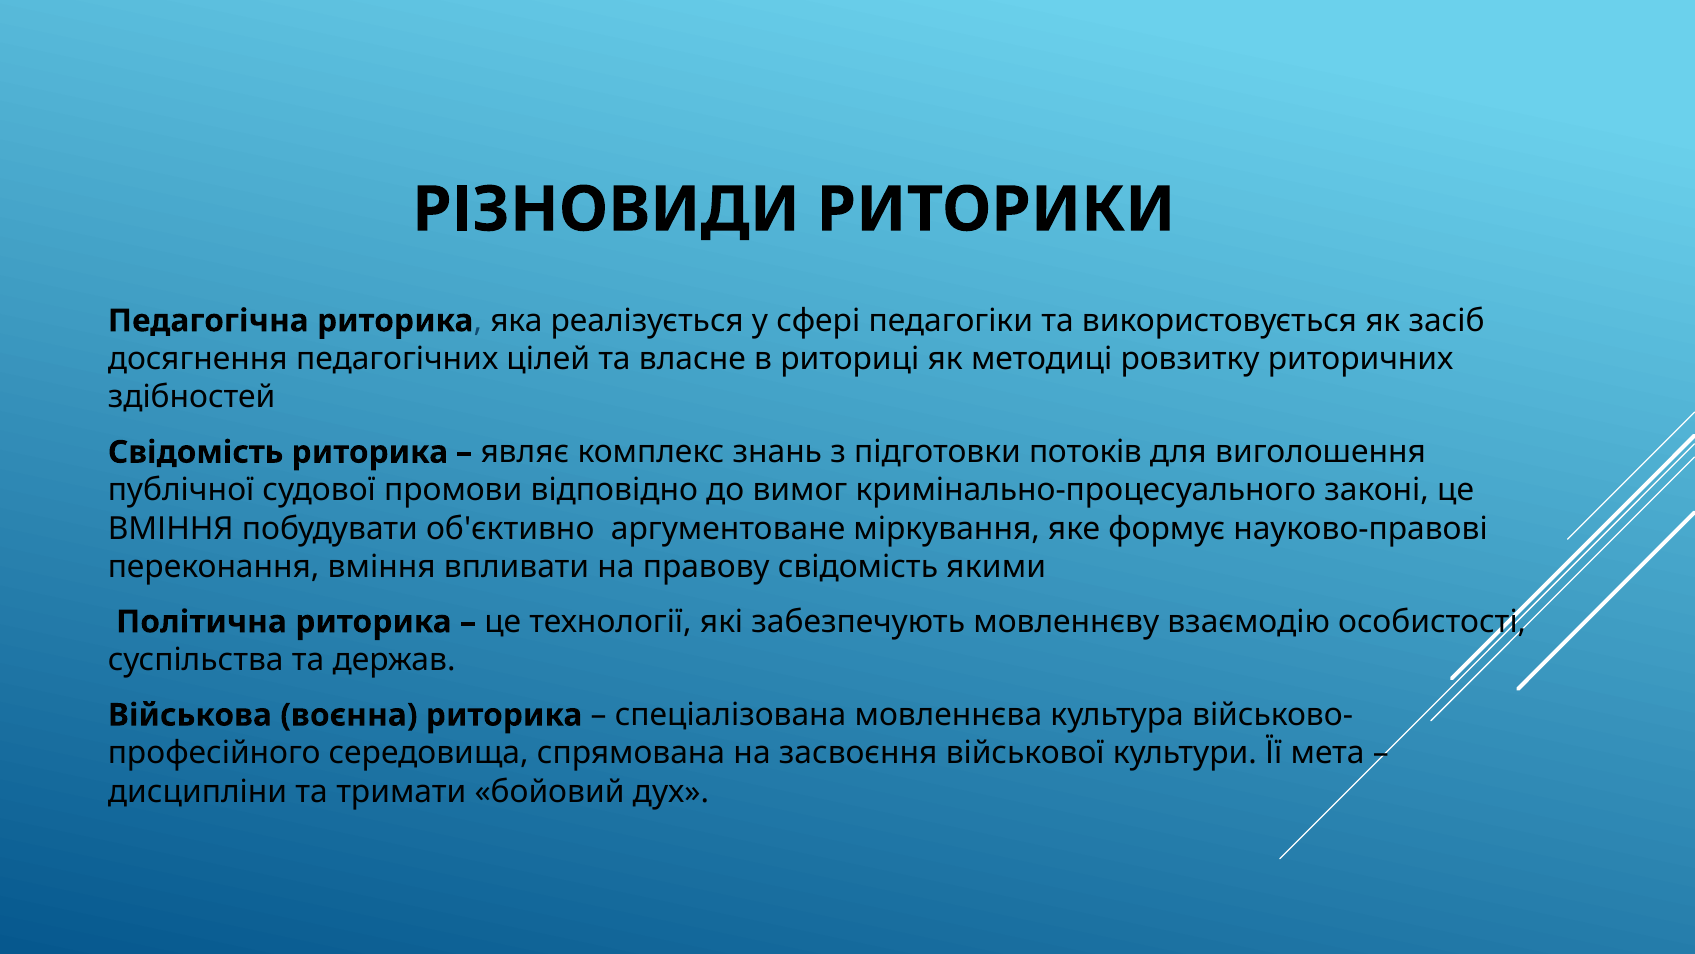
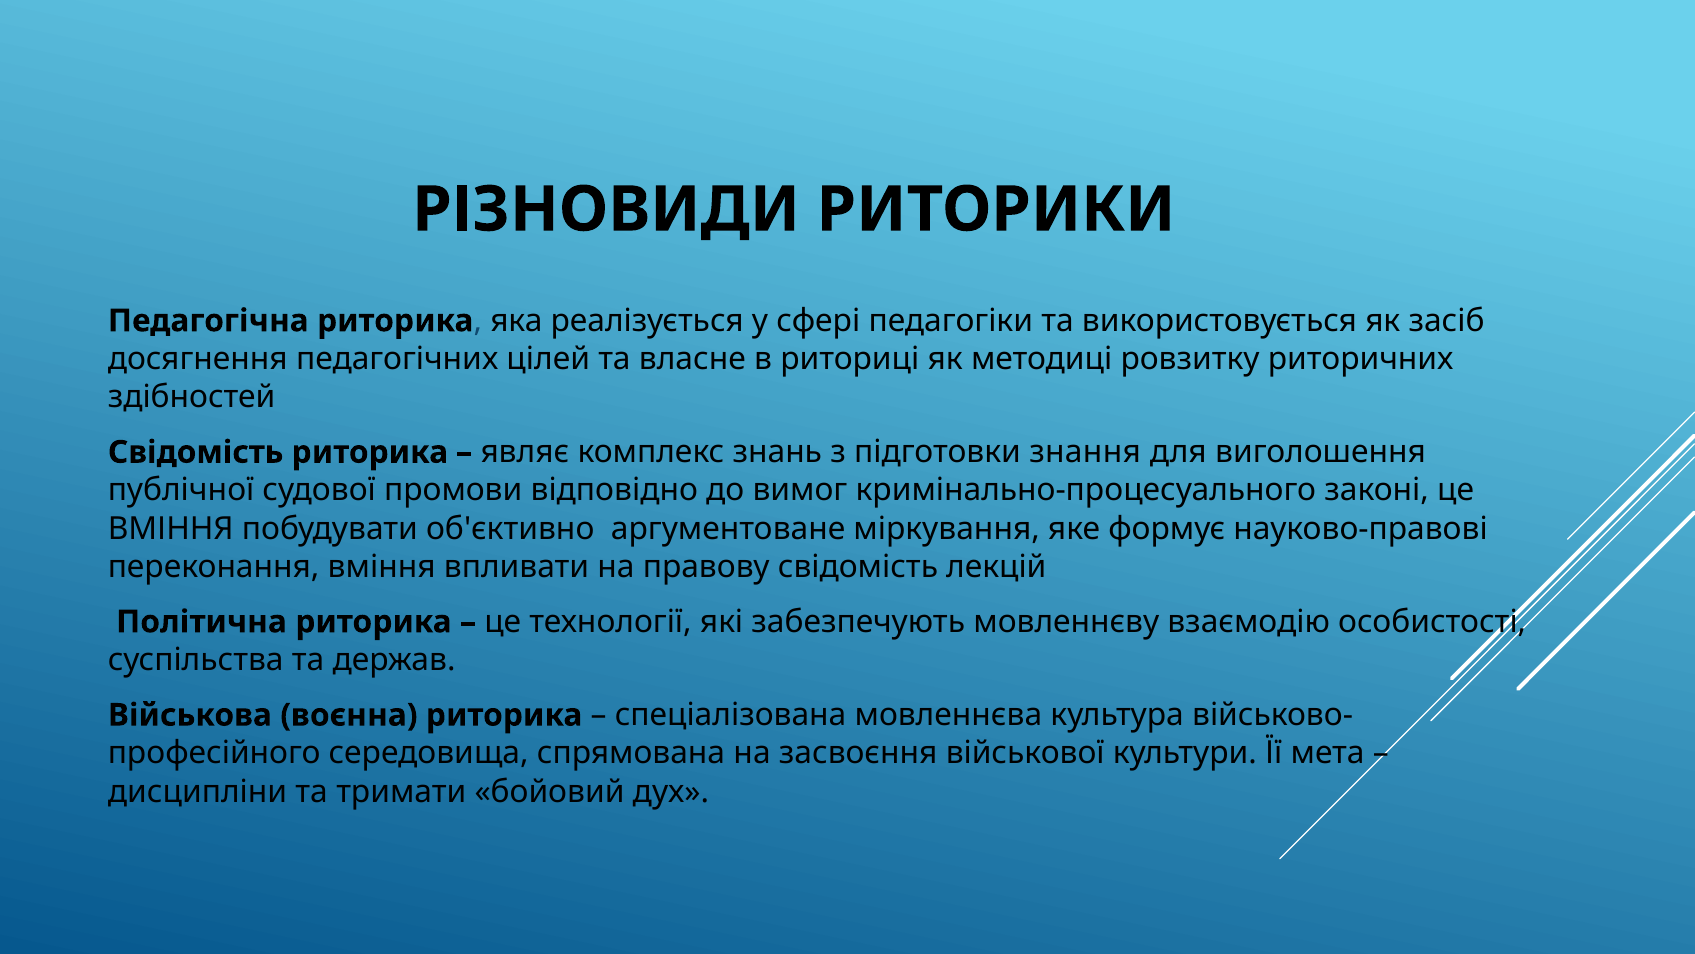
потоків: потоків -> знання (1085, 452)
якими: якими -> лекцій (996, 566)
